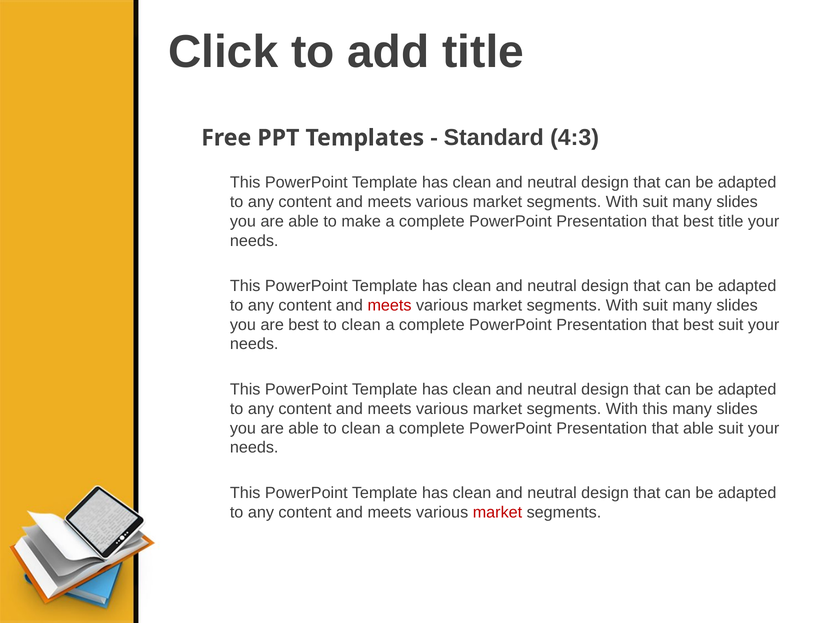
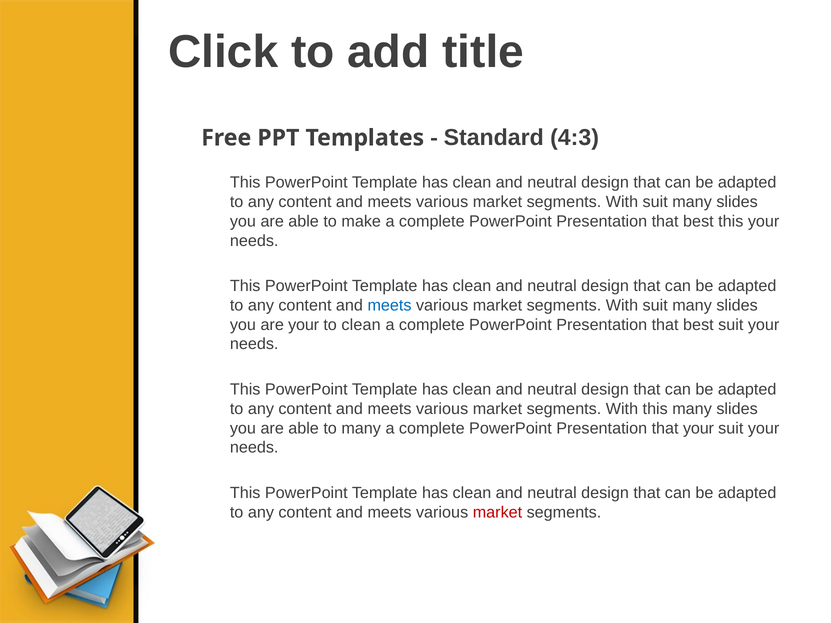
best title: title -> this (731, 221)
meets colour: red -> blue (390, 305)
are best: best -> your (304, 325)
able to clean: clean -> many (361, 428)
that able: able -> your (698, 428)
